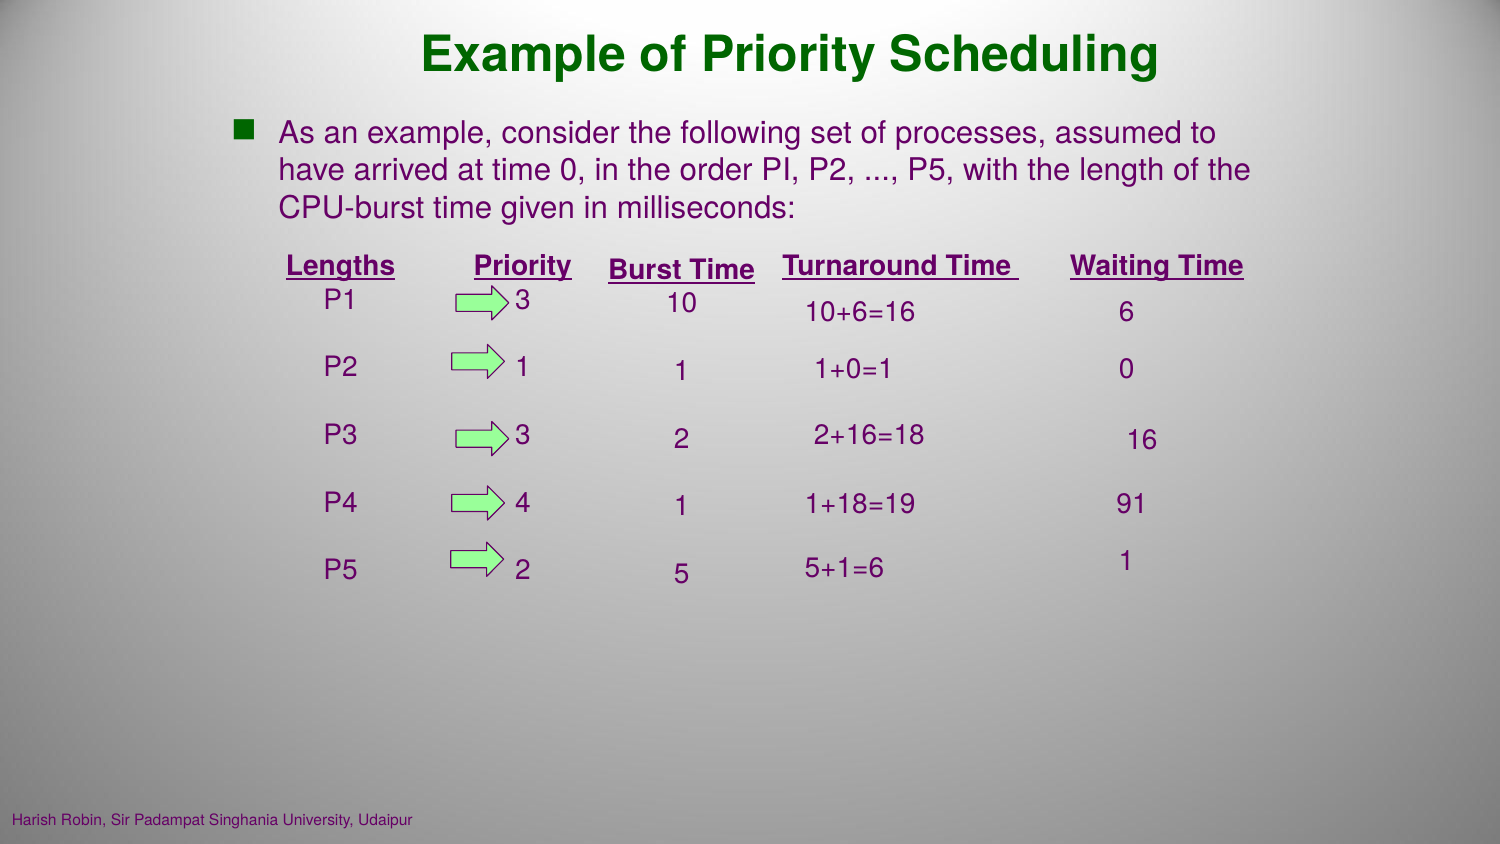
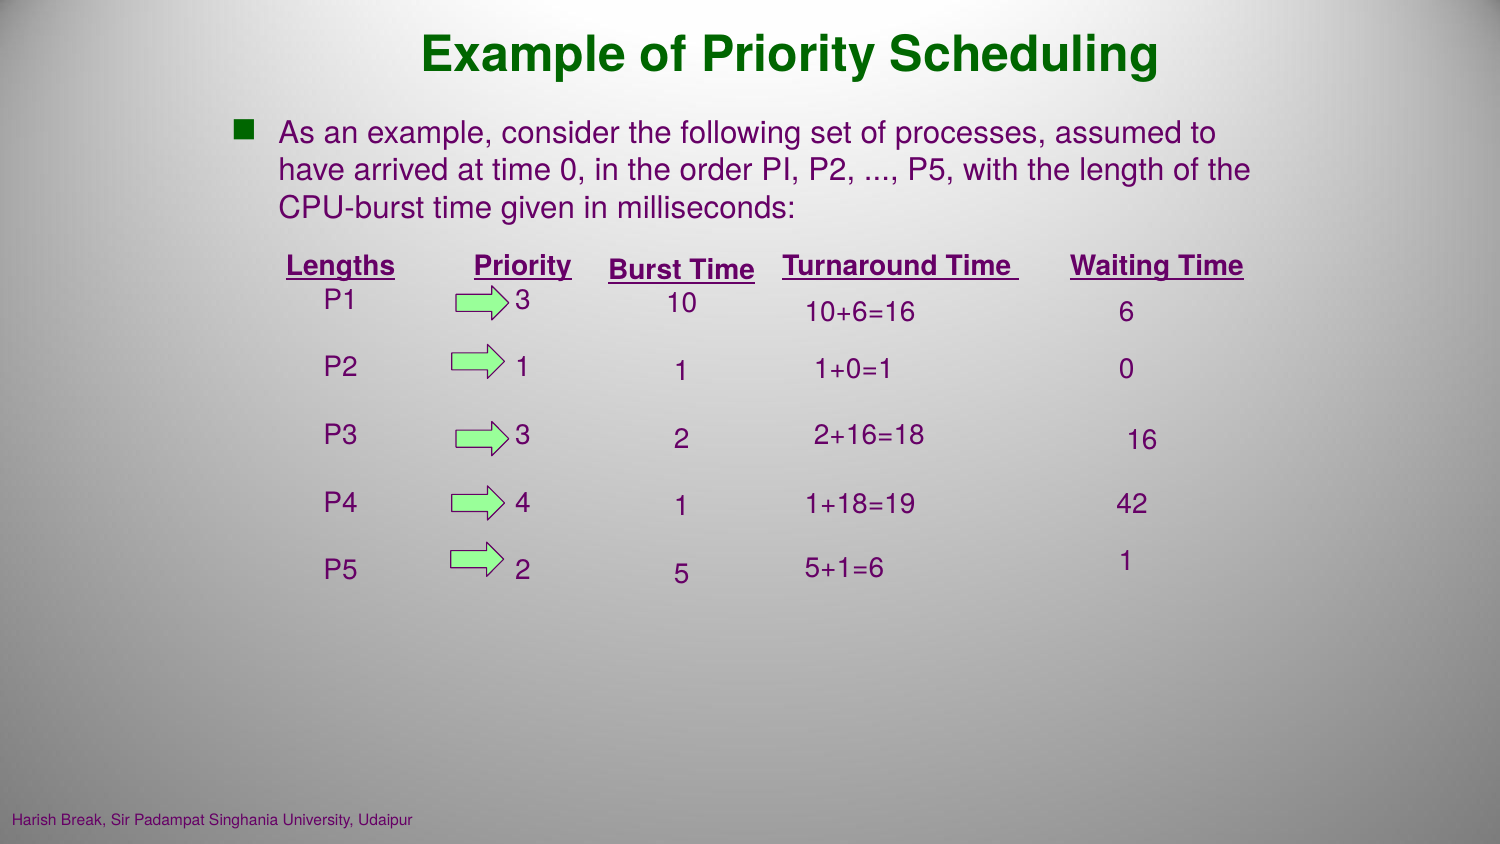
91: 91 -> 42 (1132, 504)
Robin: Robin -> Break (84, 820)
